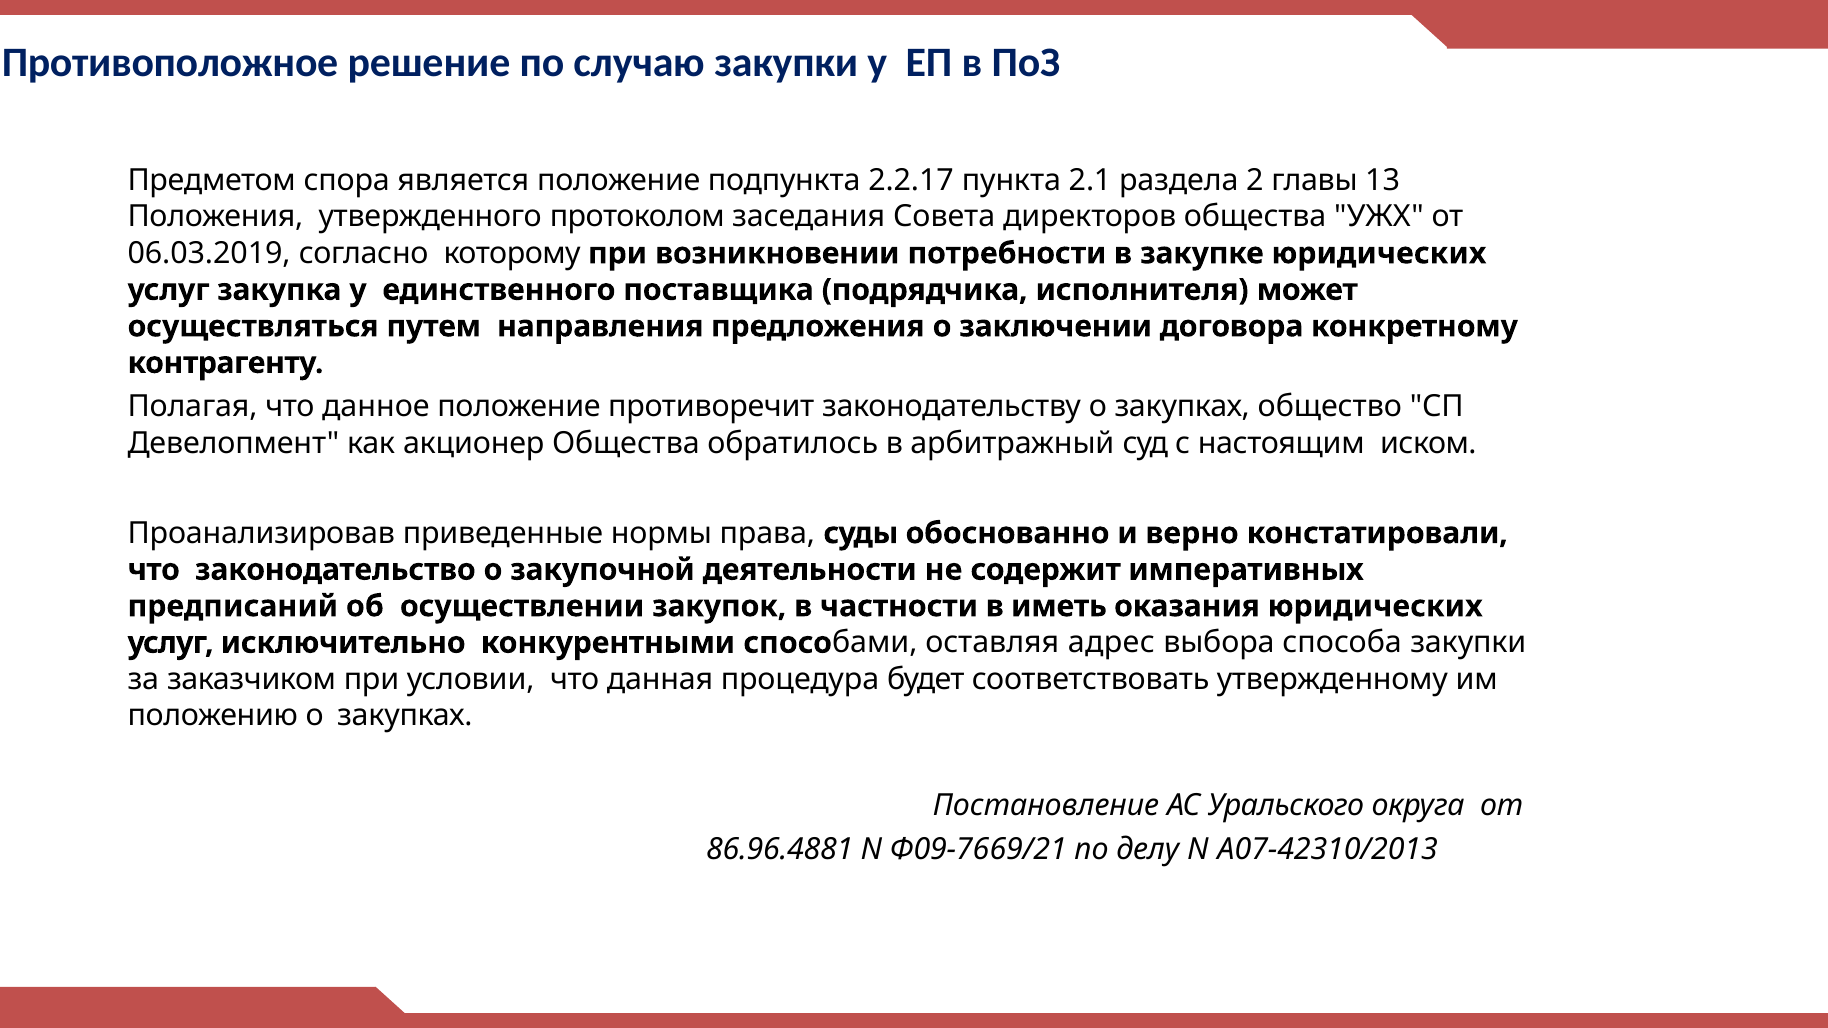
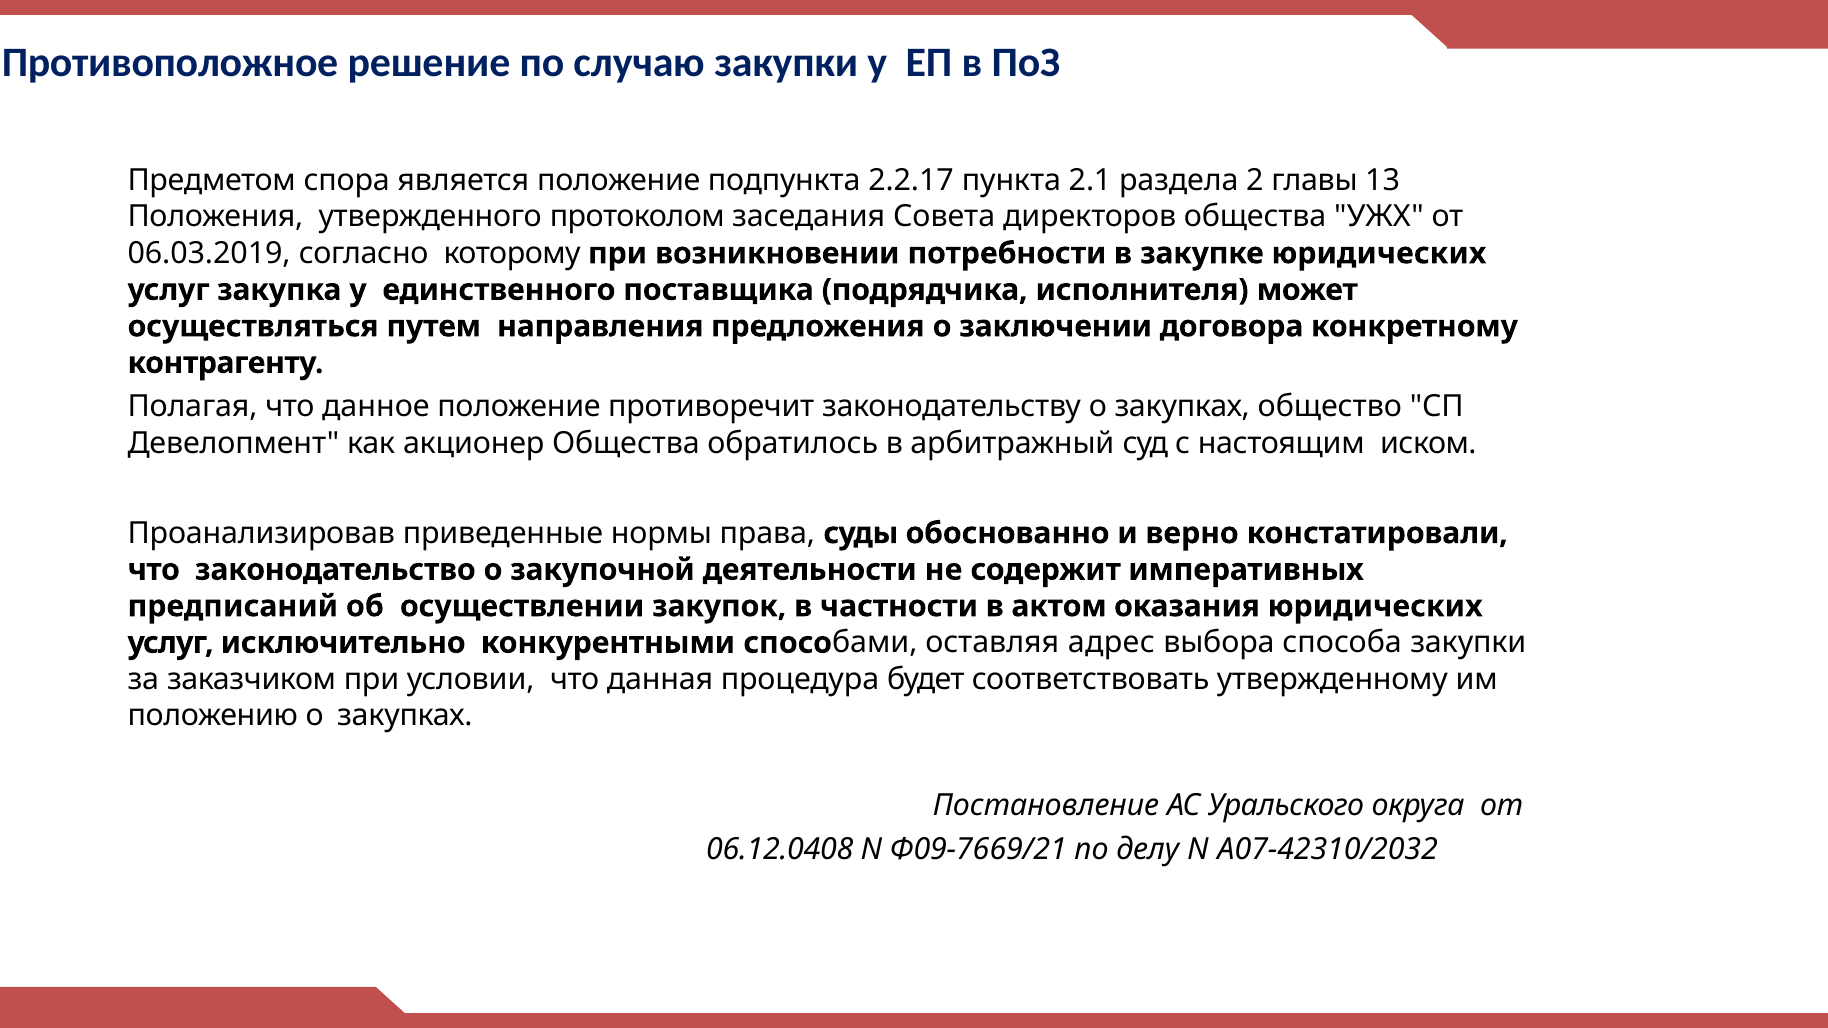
иметь: иметь -> актом (1059, 606)
86.96.4881: 86.96.4881 -> 06.12.0408 (780, 849)
А07-42310/2013: А07-42310/2013 -> А07-42310/2032 (1328, 849)
